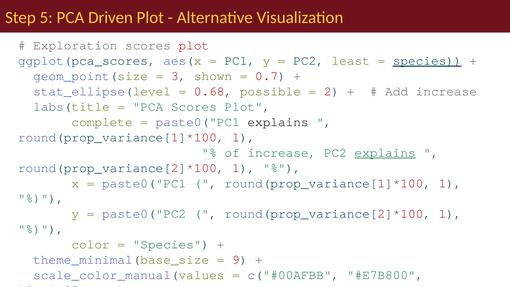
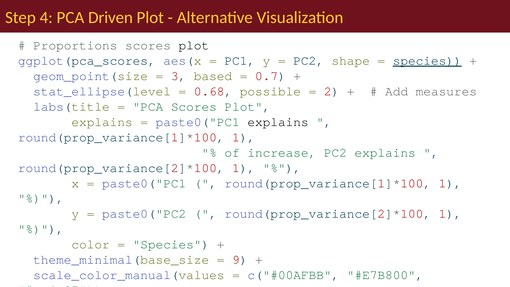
5: 5 -> 4 (46, 17)
Exploration: Exploration -> Proportions (75, 45)
plot colour: red -> black (194, 45)
least: least -> shape (351, 61)
shown: shown -> based (213, 76)
Add increase: increase -> measures (446, 91)
complete: complete -> explains (102, 122)
explains underline: present -> none (385, 152)
